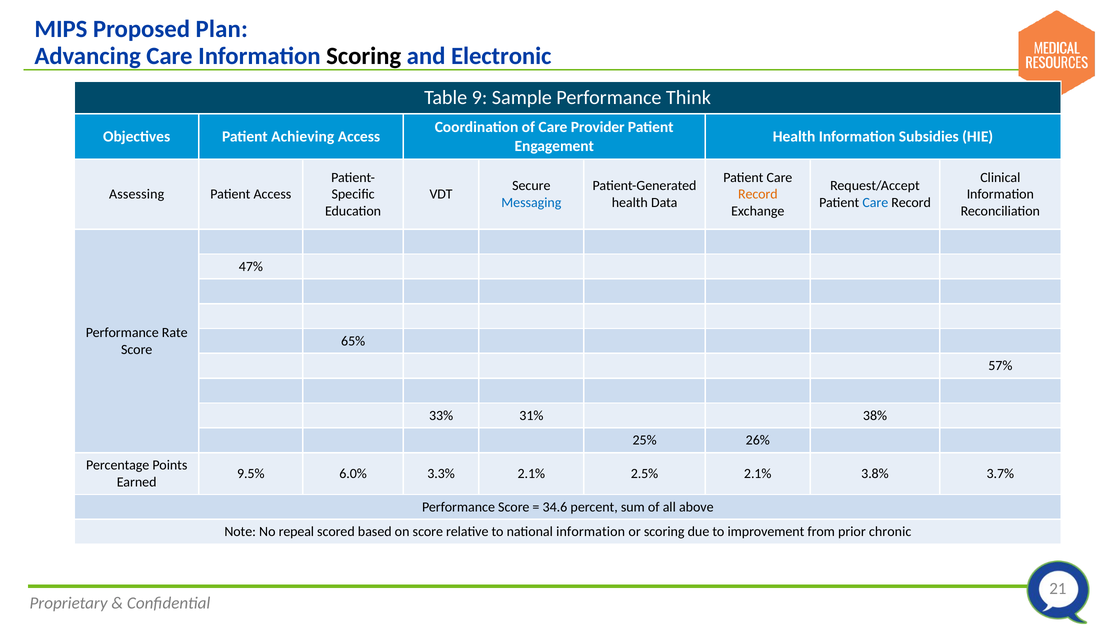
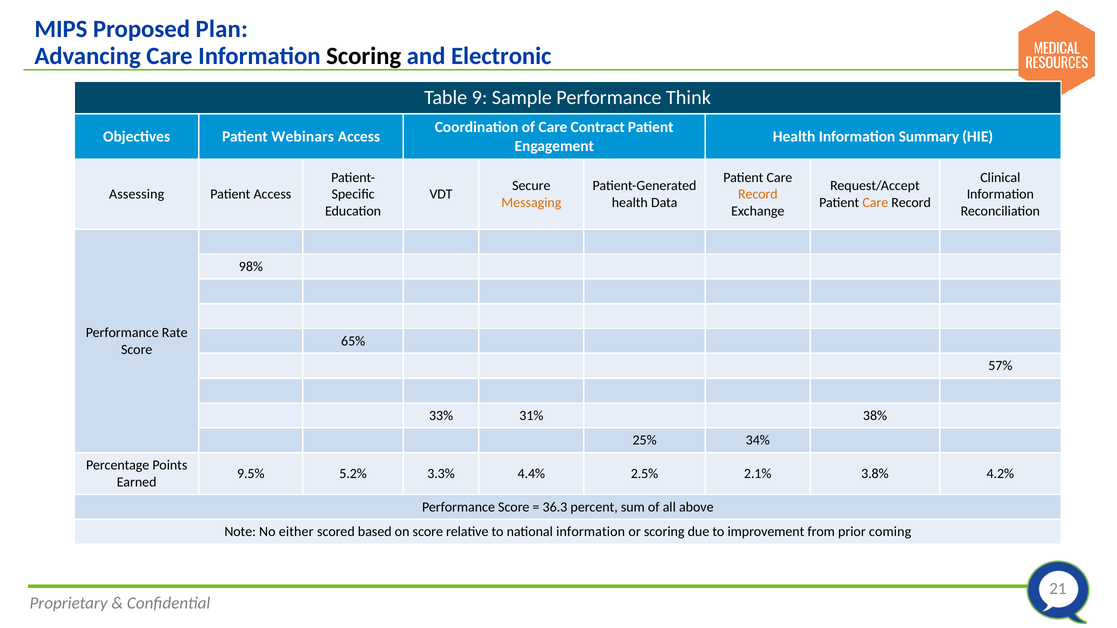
Provider: Provider -> Contract (598, 127)
Achieving: Achieving -> Webinars (303, 137)
Subsidies: Subsidies -> Summary (929, 137)
Messaging colour: blue -> orange (531, 203)
Care colour: blue -> orange (875, 203)
47%: 47% -> 98% (251, 267)
26%: 26% -> 34% (758, 441)
6.0%: 6.0% -> 5.2% (353, 474)
3.3% 2.1%: 2.1% -> 4.4% (531, 474)
3.7%: 3.7% -> 4.2% (1000, 474)
34.6: 34.6 -> 36.3 (555, 507)
repeal: repeal -> either (296, 532)
chronic: chronic -> coming (890, 532)
